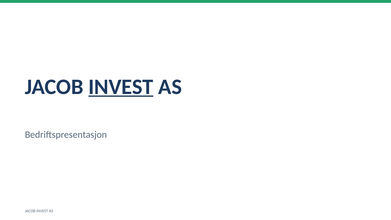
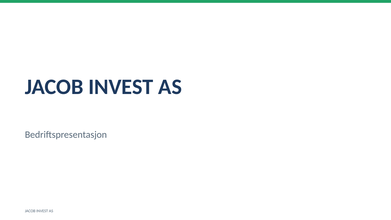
INVEST underline: present -> none (121, 87)
